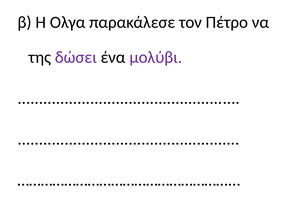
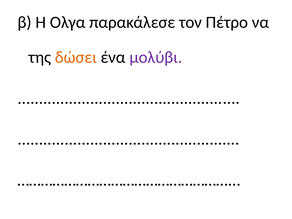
δώσει colour: purple -> orange (76, 57)
